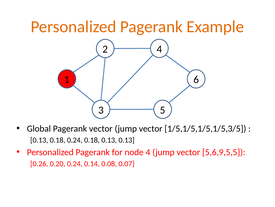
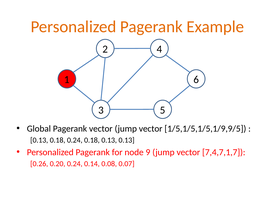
1/5,1/5,1/5,1/5,3/5: 1/5,1/5,1/5,1/5,3/5 -> 1/5,1/5,1/5,1/9,9/5 (205, 128)
node 4: 4 -> 9 (148, 152)
5,6,9,5,5: 5,6,9,5,5 -> 7,4,7,1,7 (224, 152)
